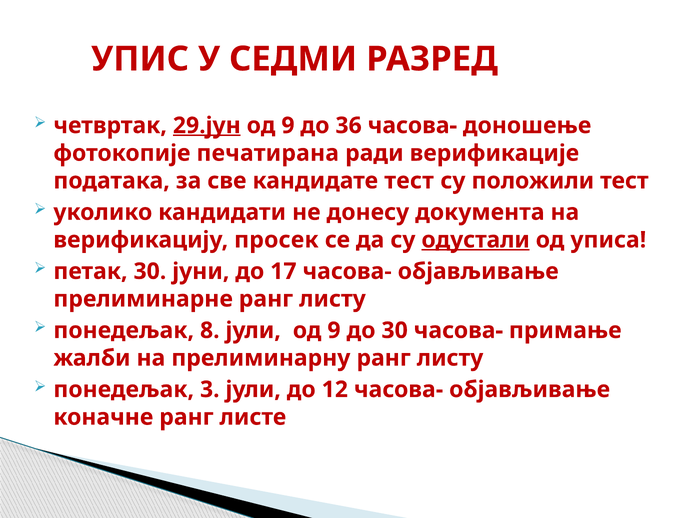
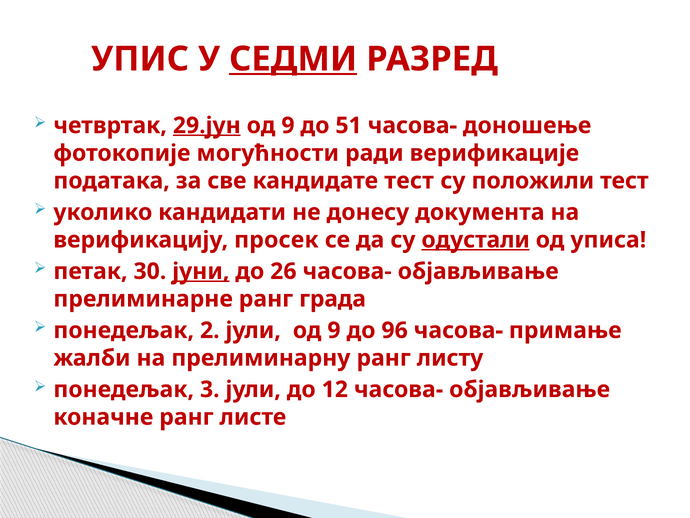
СЕДМИ underline: none -> present (293, 59)
36: 36 -> 51 (349, 125)
печатирана: печатирана -> могућности (268, 153)
јуни underline: none -> present (201, 271)
17: 17 -> 26 (283, 271)
прелиминарне ранг листу: листу -> града (333, 299)
8: 8 -> 2 (210, 330)
до 30: 30 -> 96 (395, 330)
